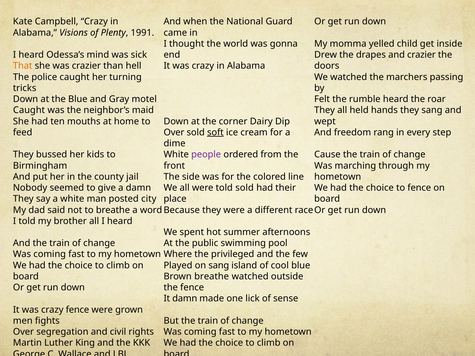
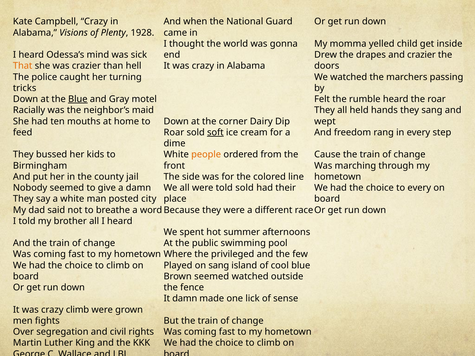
1991: 1991 -> 1928 (142, 33)
Blue underline: none -> present (78, 99)
Caught: Caught -> Racially (29, 110)
Over: Over -> Roar (174, 132)
people colour: purple -> orange (206, 155)
to fence: fence -> every (419, 188)
Brown breathe: breathe -> seemed (212, 277)
crazy fence: fence -> climb (77, 310)
